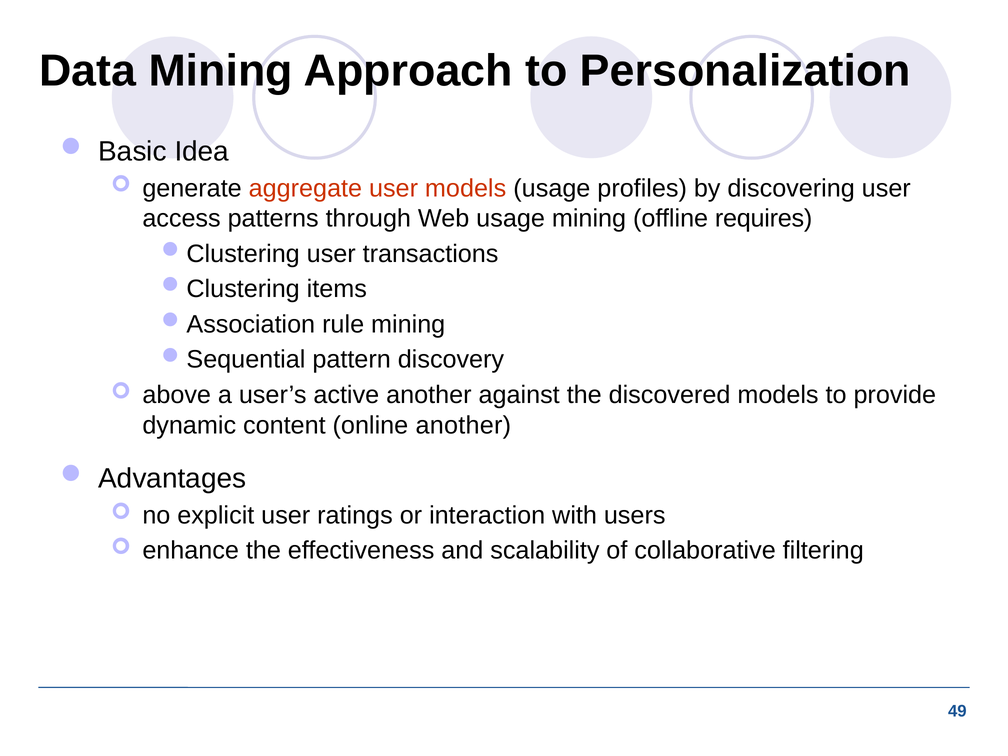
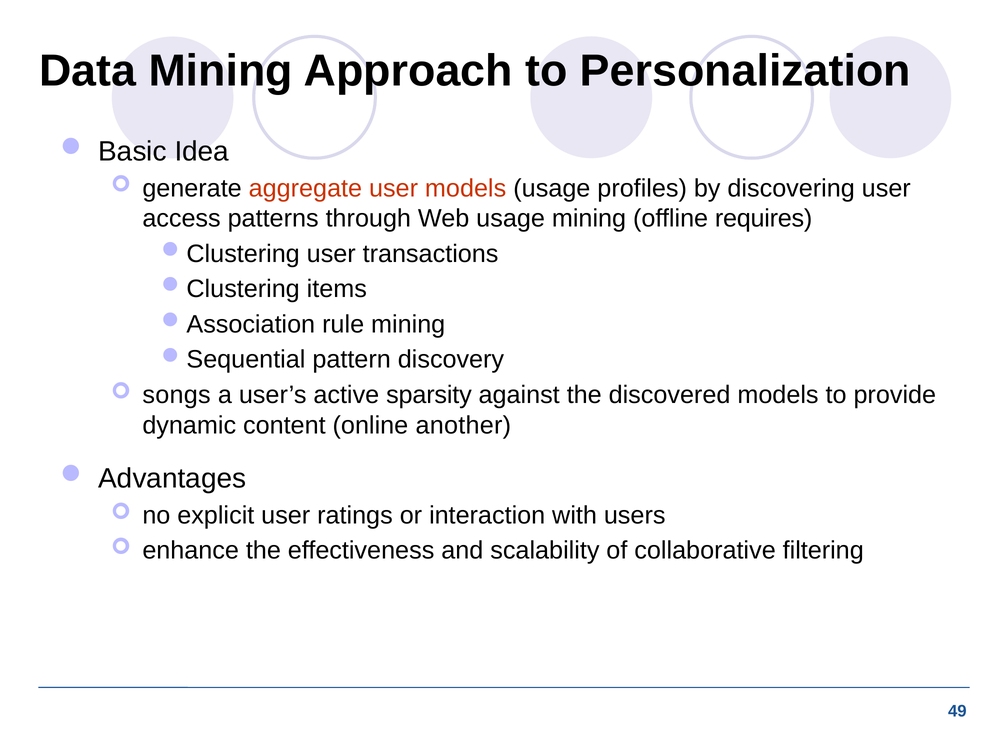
above: above -> songs (177, 395)
active another: another -> sparsity (429, 395)
